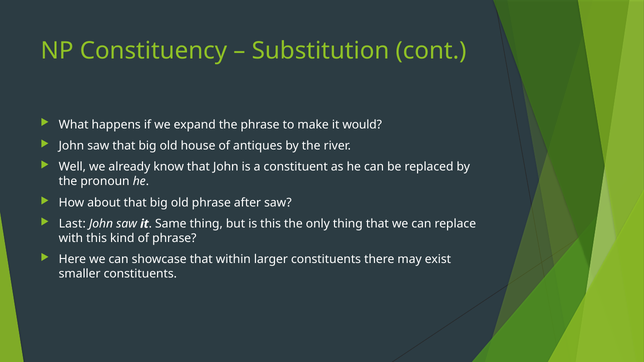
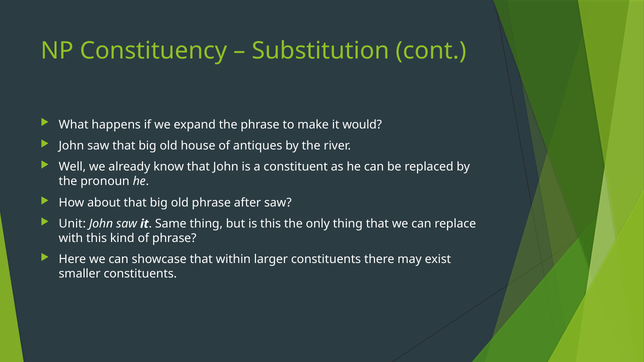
Last: Last -> Unit (72, 224)
